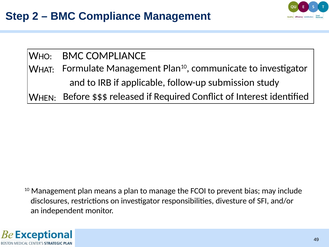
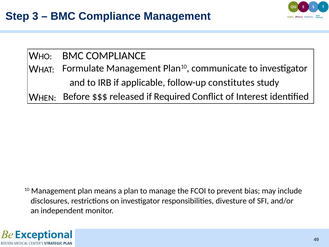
2: 2 -> 3 (35, 16)
submission: submission -> constitutes (231, 83)
